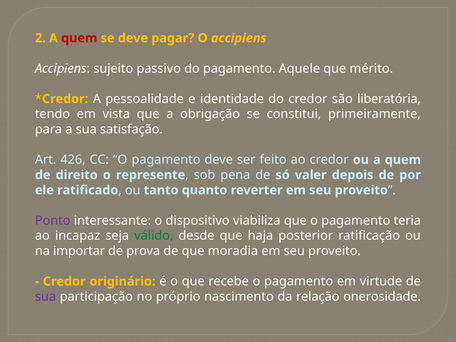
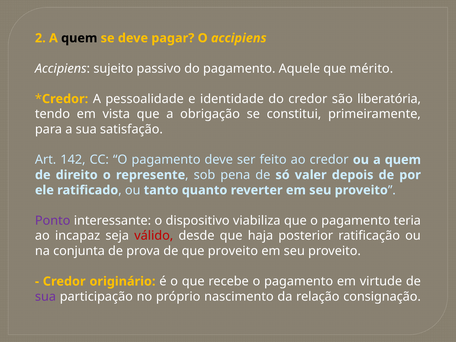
quem colour: red -> black (79, 38)
426: 426 -> 142 (73, 160)
válido colour: green -> red (154, 236)
importar: importar -> conjunta (79, 251)
que moradia: moradia -> proveito (233, 251)
onerosidade: onerosidade -> consignação (382, 297)
